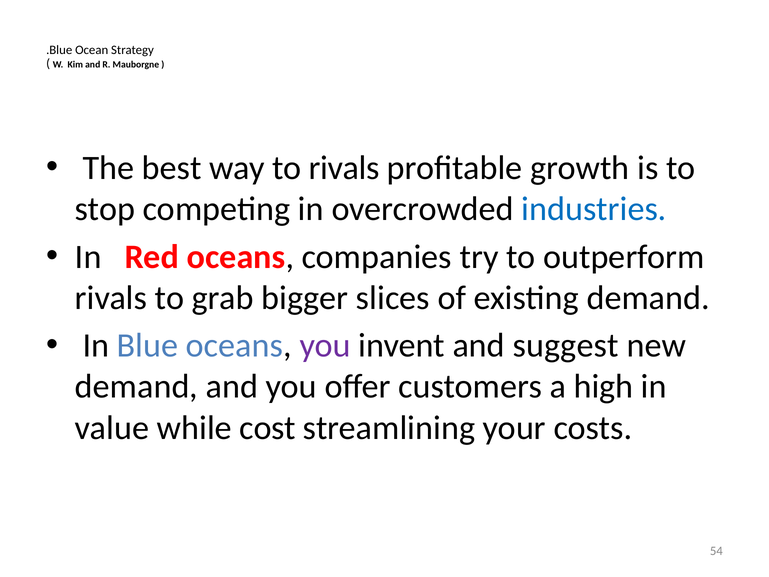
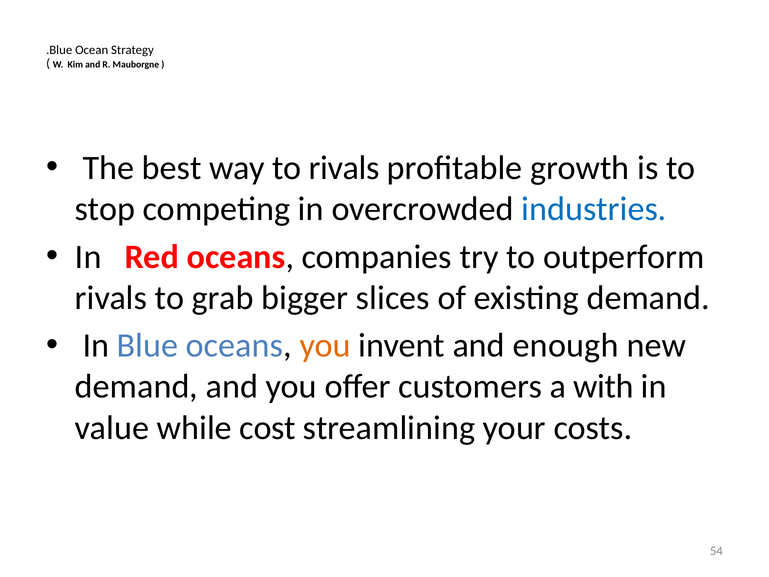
you colour: purple -> orange (325, 346)
suggest: suggest -> enough (566, 346)
high: high -> with (604, 387)
